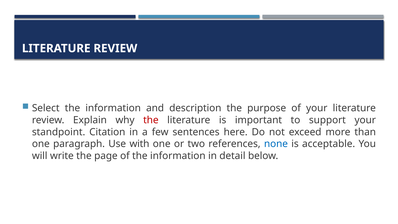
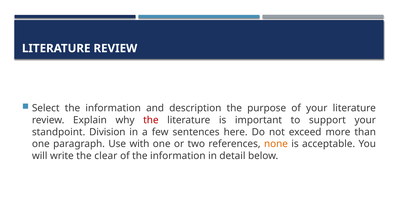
Citation: Citation -> Division (107, 132)
none colour: blue -> orange (276, 144)
page: page -> clear (106, 156)
